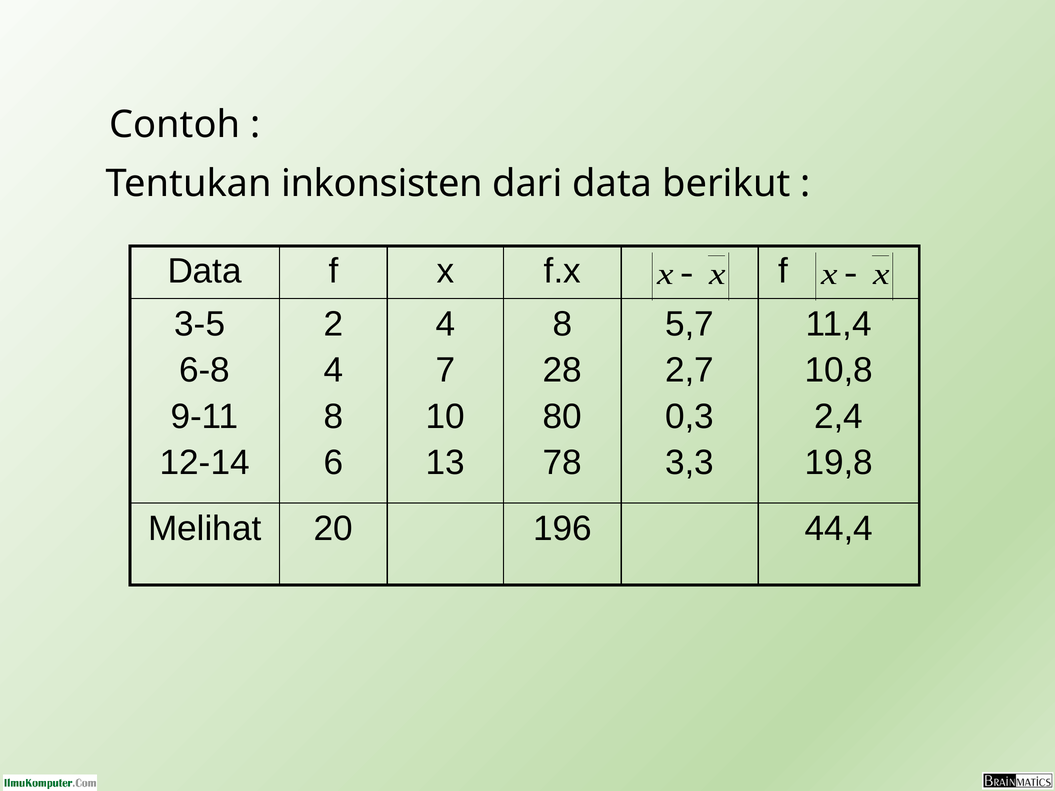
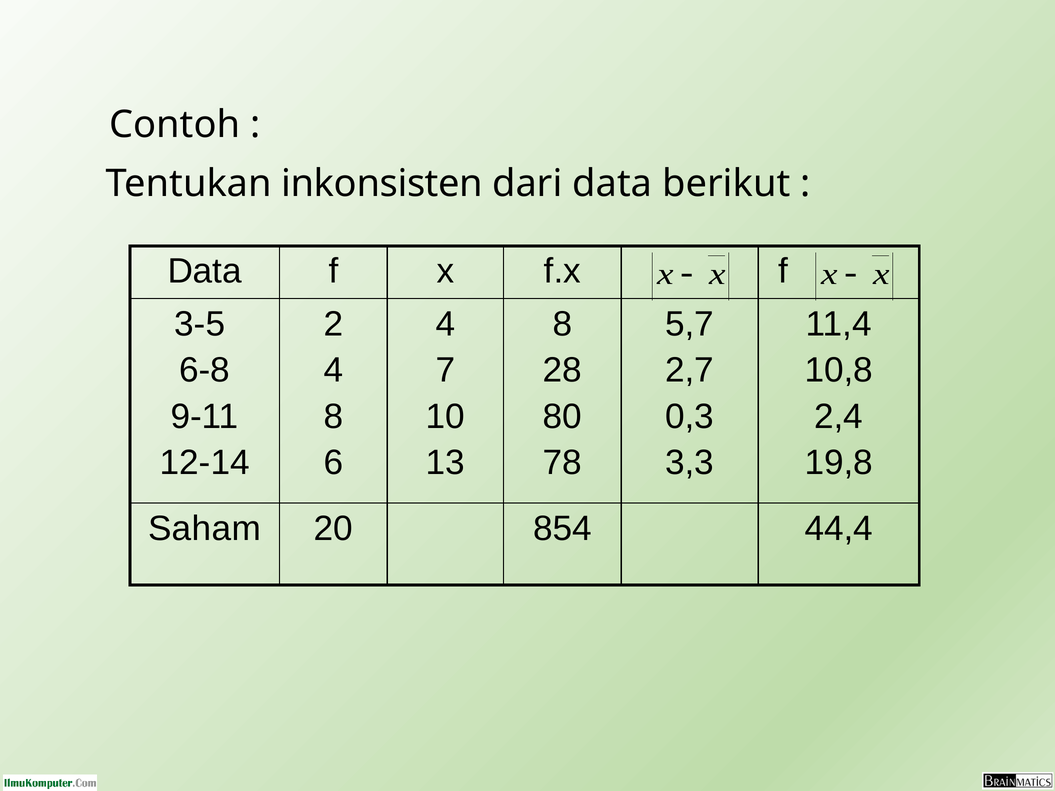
Melihat: Melihat -> Saham (204, 529)
196: 196 -> 854 (562, 529)
